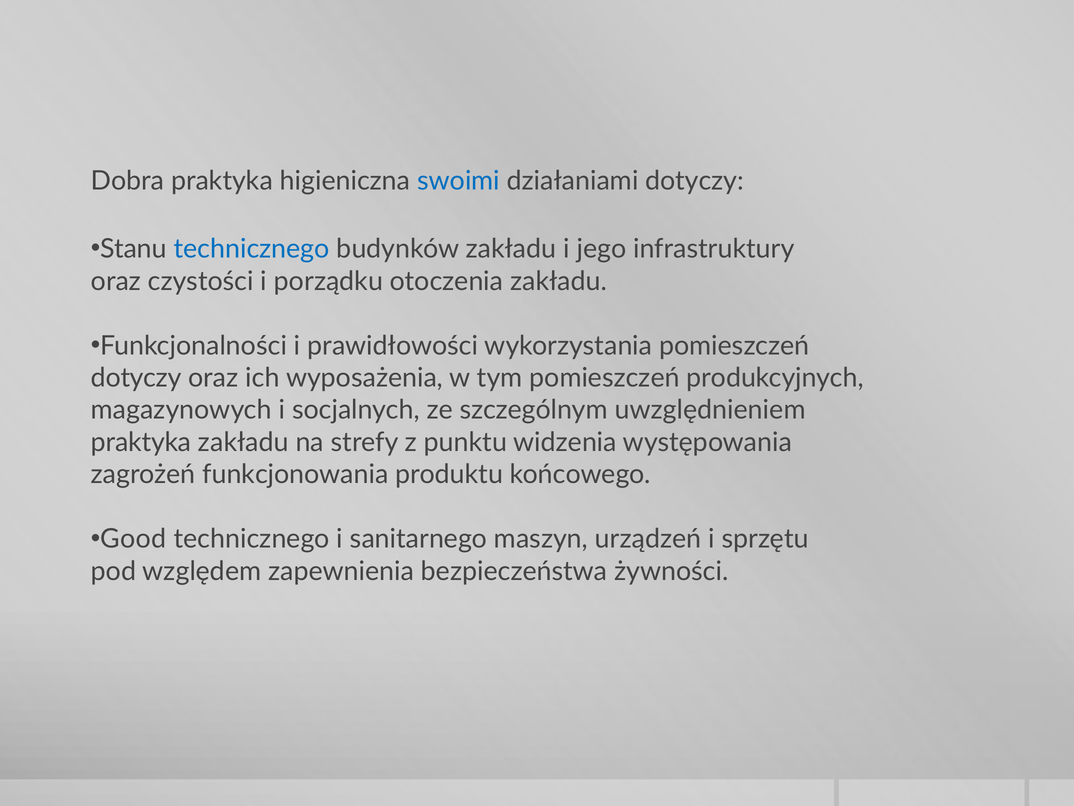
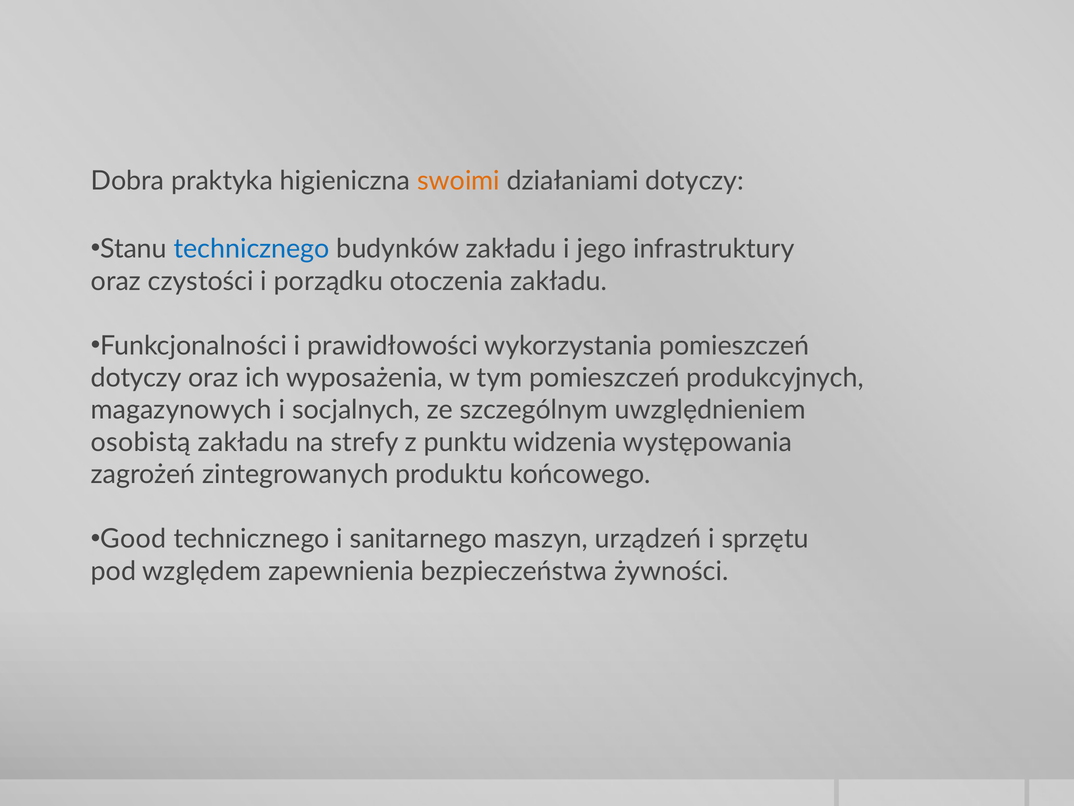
swoimi colour: blue -> orange (459, 181)
praktyka: praktyka -> osobistą (141, 442)
funkcjonowania: funkcjonowania -> zintegrowanych (295, 474)
